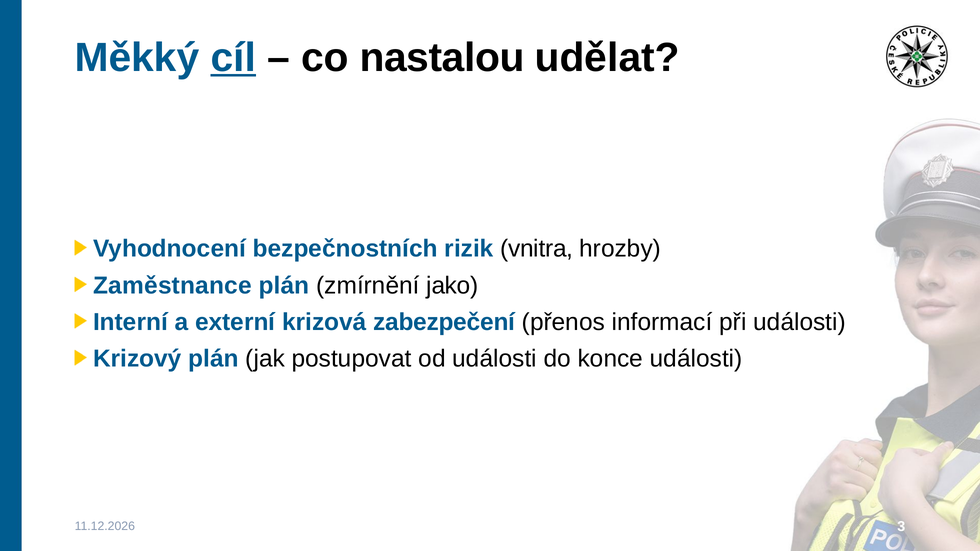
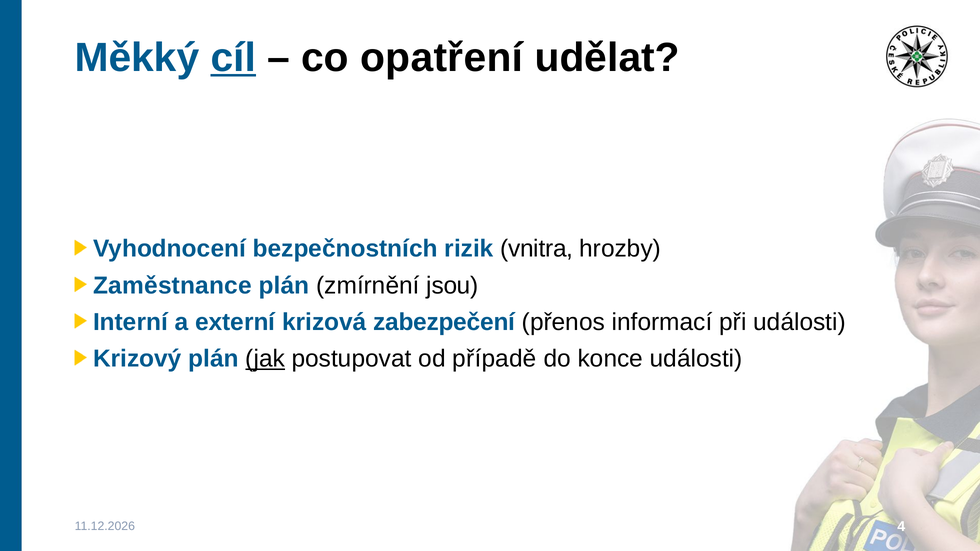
nastalou: nastalou -> opatření (442, 58)
jako: jako -> jsou (452, 286)
jak underline: none -> present (265, 359)
od události: události -> případě (494, 359)
3: 3 -> 4 (901, 527)
